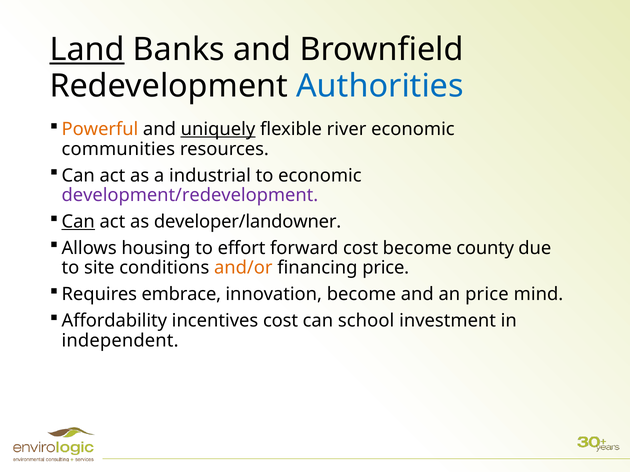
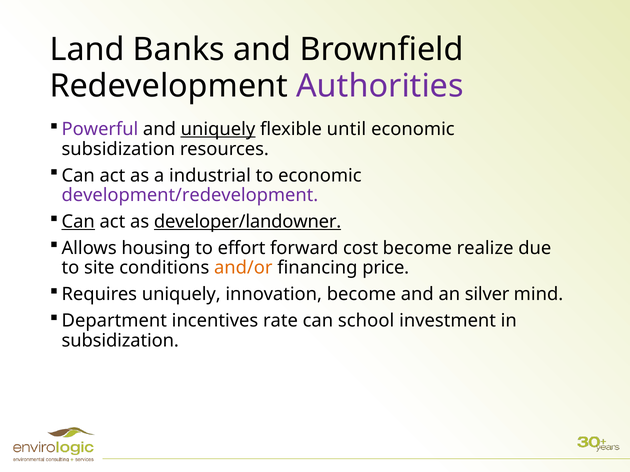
Land underline: present -> none (87, 50)
Authorities colour: blue -> purple (380, 86)
Powerful colour: orange -> purple (100, 129)
river: river -> until (346, 129)
communities: communities -> subsidization (118, 149)
developer/landowner underline: none -> present (248, 222)
county: county -> realize (485, 248)
Requires embrace: embrace -> uniquely (181, 295)
an price: price -> silver (487, 295)
Affordability: Affordability -> Department (114, 321)
incentives cost: cost -> rate (280, 321)
independent: independent -> subsidization (120, 341)
